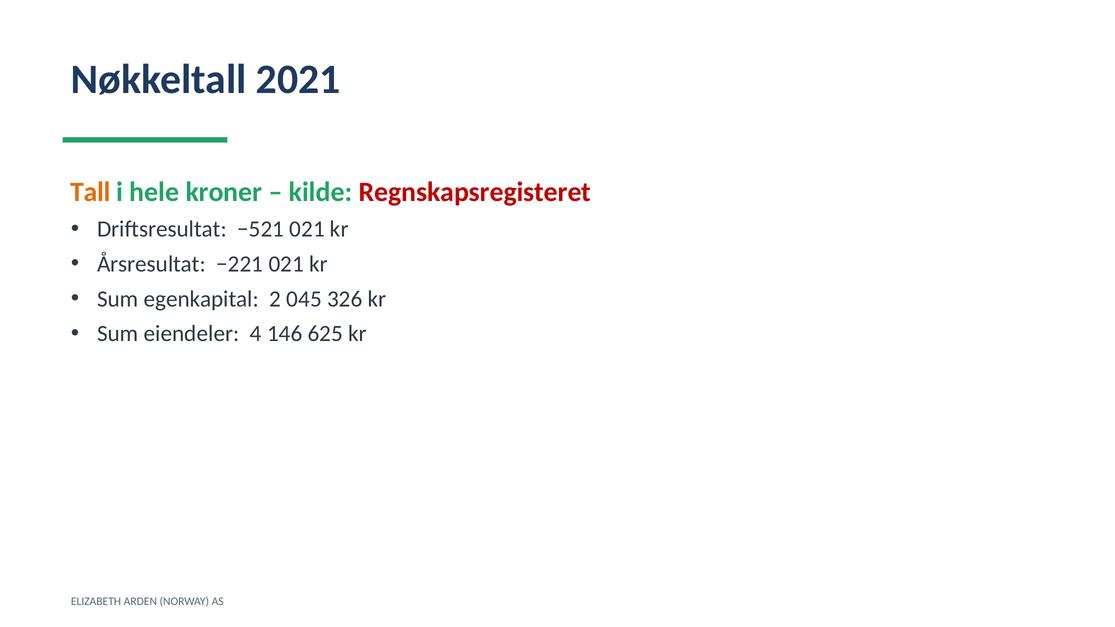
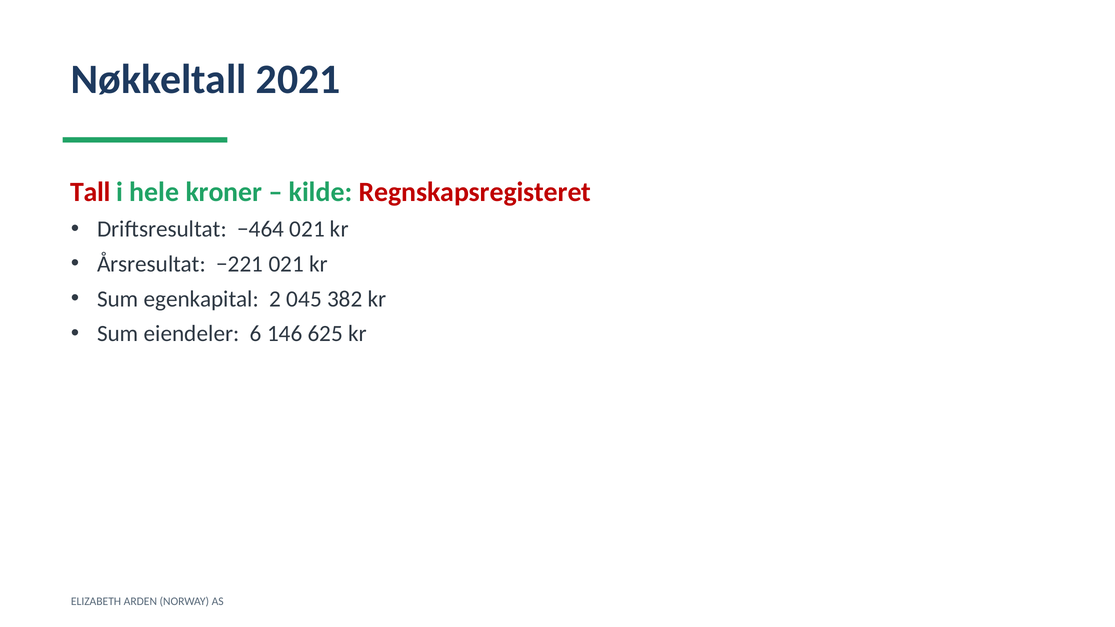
Tall colour: orange -> red (91, 192)
−521: −521 -> −464 (261, 229)
326: 326 -> 382 (345, 299)
4: 4 -> 6 (256, 334)
